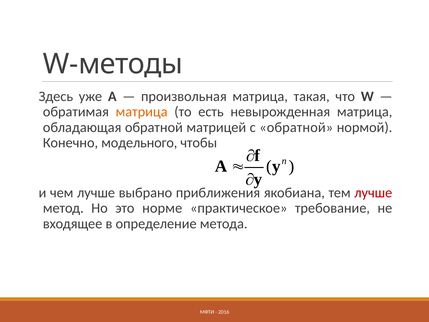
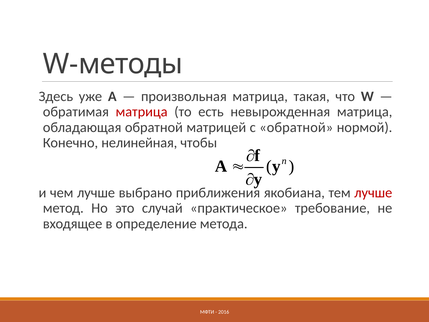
матрица colour: orange -> red (142, 112)
модельного: модельного -> нелинейная (139, 143)
норме: норме -> случай (162, 208)
